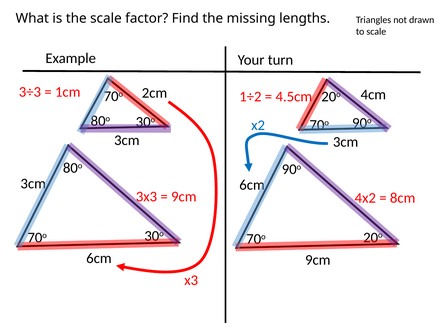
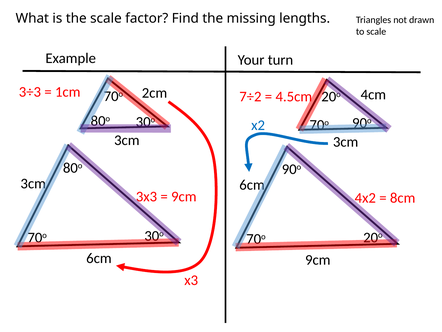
1÷2: 1÷2 -> 7÷2 (250, 96)
